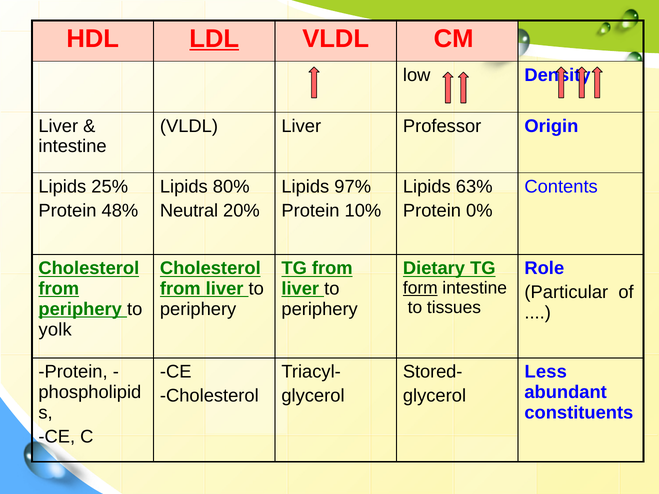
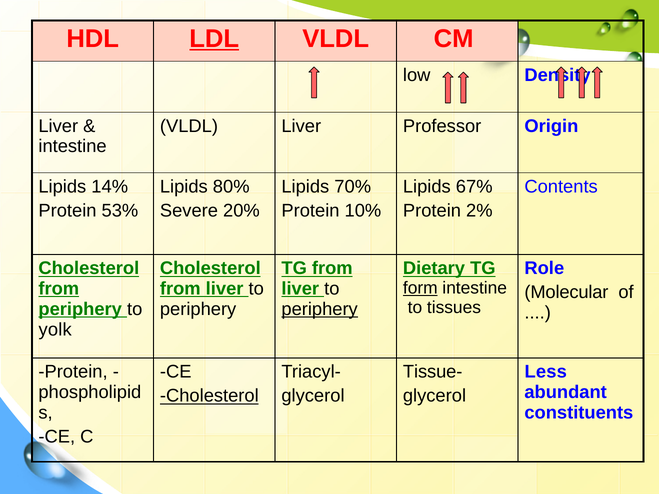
25%: 25% -> 14% (110, 187)
97%: 97% -> 70% (353, 187)
63%: 63% -> 67% (474, 187)
48%: 48% -> 53% (120, 211)
Neutral: Neutral -> Severe (189, 211)
0%: 0% -> 2% (479, 211)
Particular: Particular -> Molecular (566, 292)
periphery underline: none -> present (320, 309)
Stored-: Stored- -> Tissue- (433, 372)
Cholesterol underline: none -> present (209, 396)
